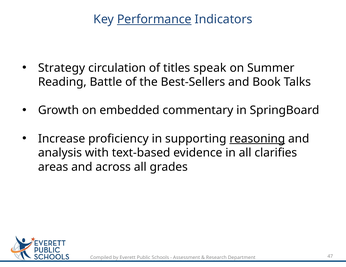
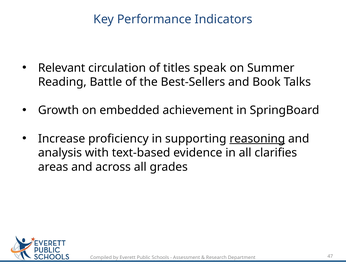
Performance underline: present -> none (154, 19)
Strategy: Strategy -> Relevant (62, 68)
commentary: commentary -> achievement (198, 110)
